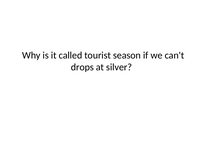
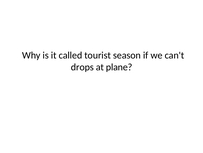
silver: silver -> plane (119, 67)
